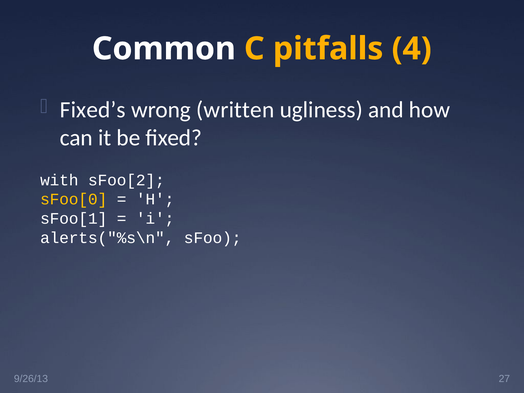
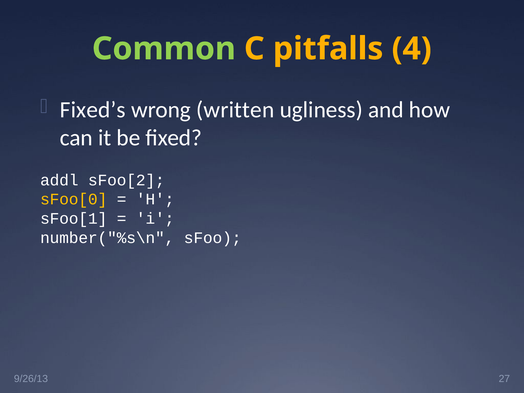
Common colour: white -> light green (164, 49)
with: with -> addl (59, 180)
alerts("%s\n: alerts("%s\n -> number("%s\n (107, 238)
